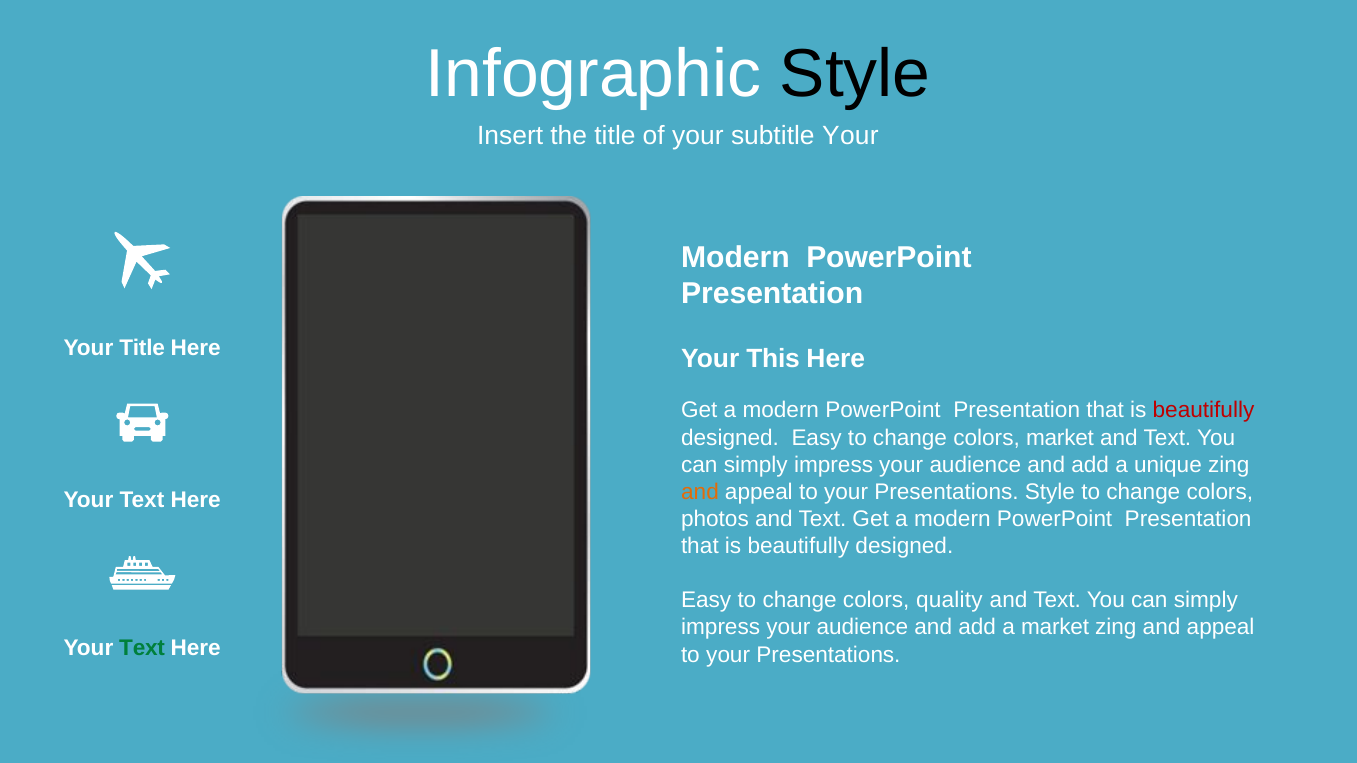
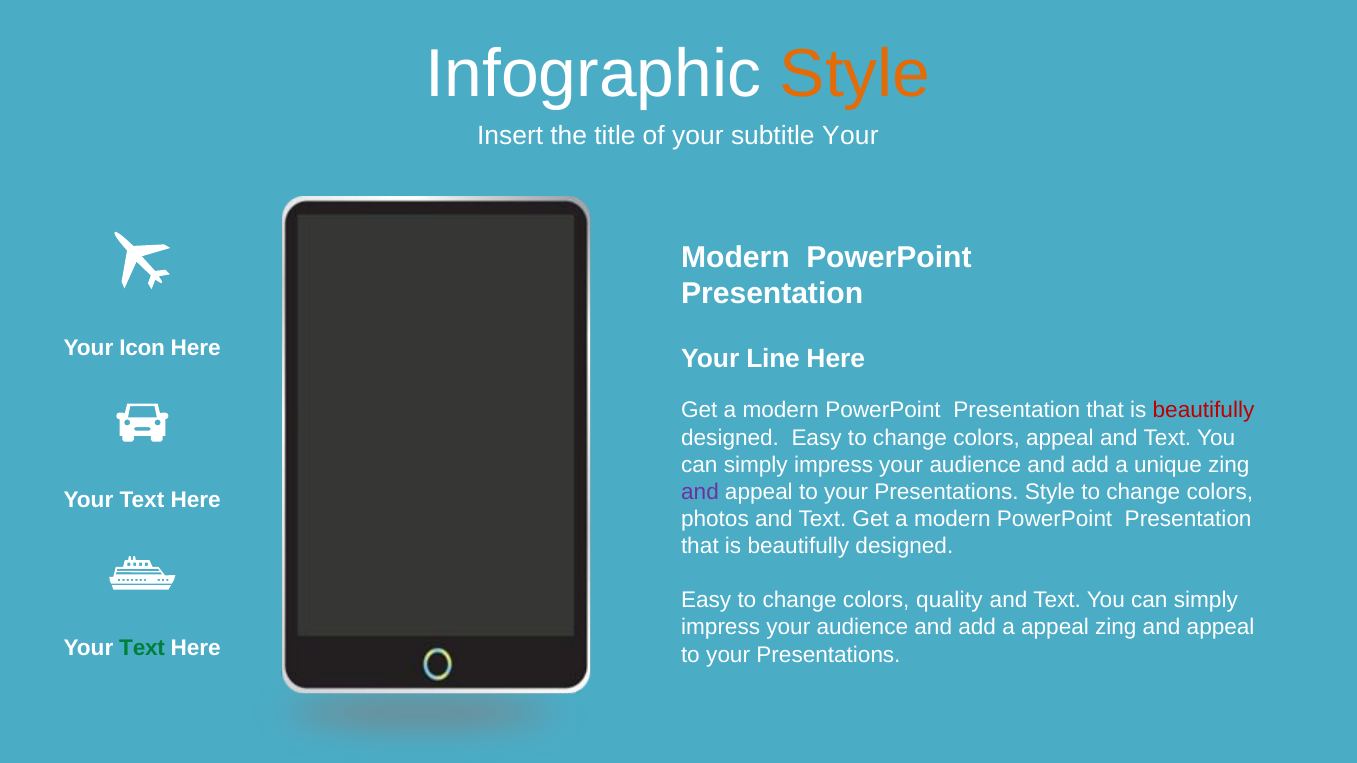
Style colour: black -> orange (855, 74)
Your Title: Title -> Icon (142, 348)
This: This -> Line (773, 359)
colors market: market -> appeal (1060, 438)
and colour: orange -> purple (700, 492)
a market: market -> appeal (1055, 628)
